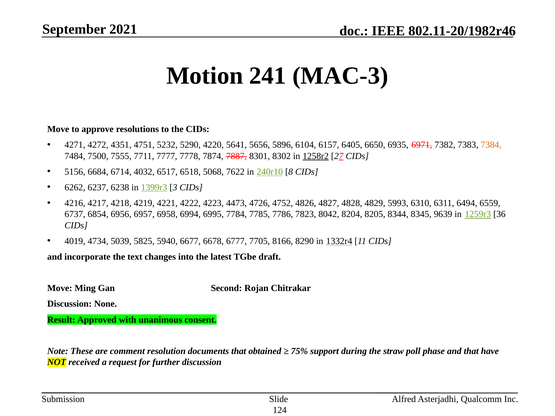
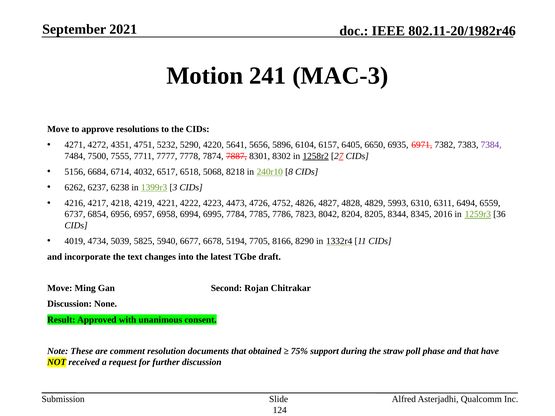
7384 colour: orange -> purple (491, 145)
7622: 7622 -> 8218 (235, 172)
9639: 9639 -> 2016 (443, 214)
6777: 6777 -> 5194 (236, 241)
